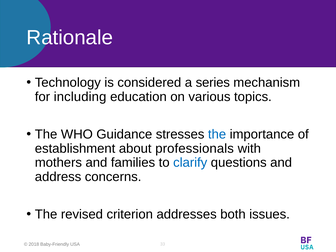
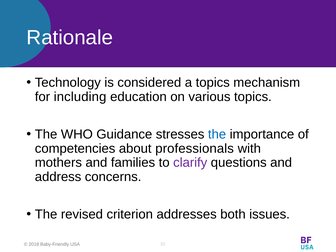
a series: series -> topics (213, 83)
establishment: establishment -> competencies (75, 148)
clarify colour: blue -> purple (190, 163)
